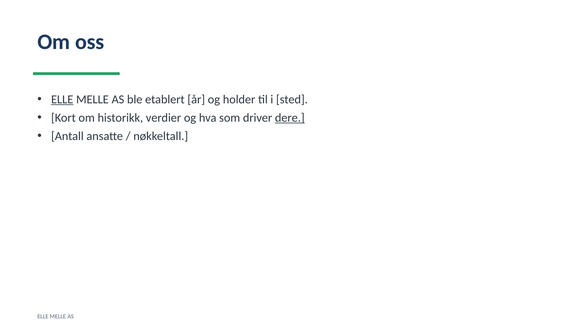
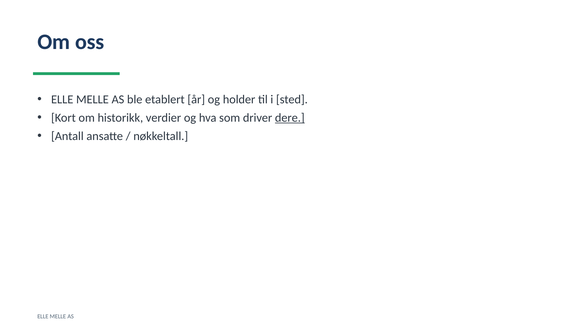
ELLE underline: present -> none (62, 99)
